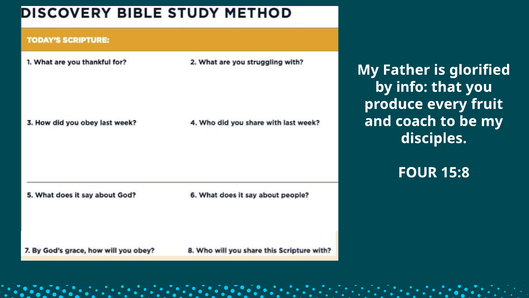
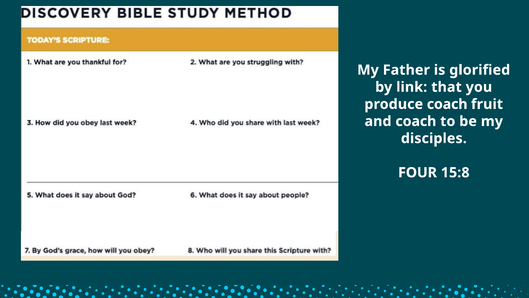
info: info -> link (412, 87)
produce every: every -> coach (447, 104)
